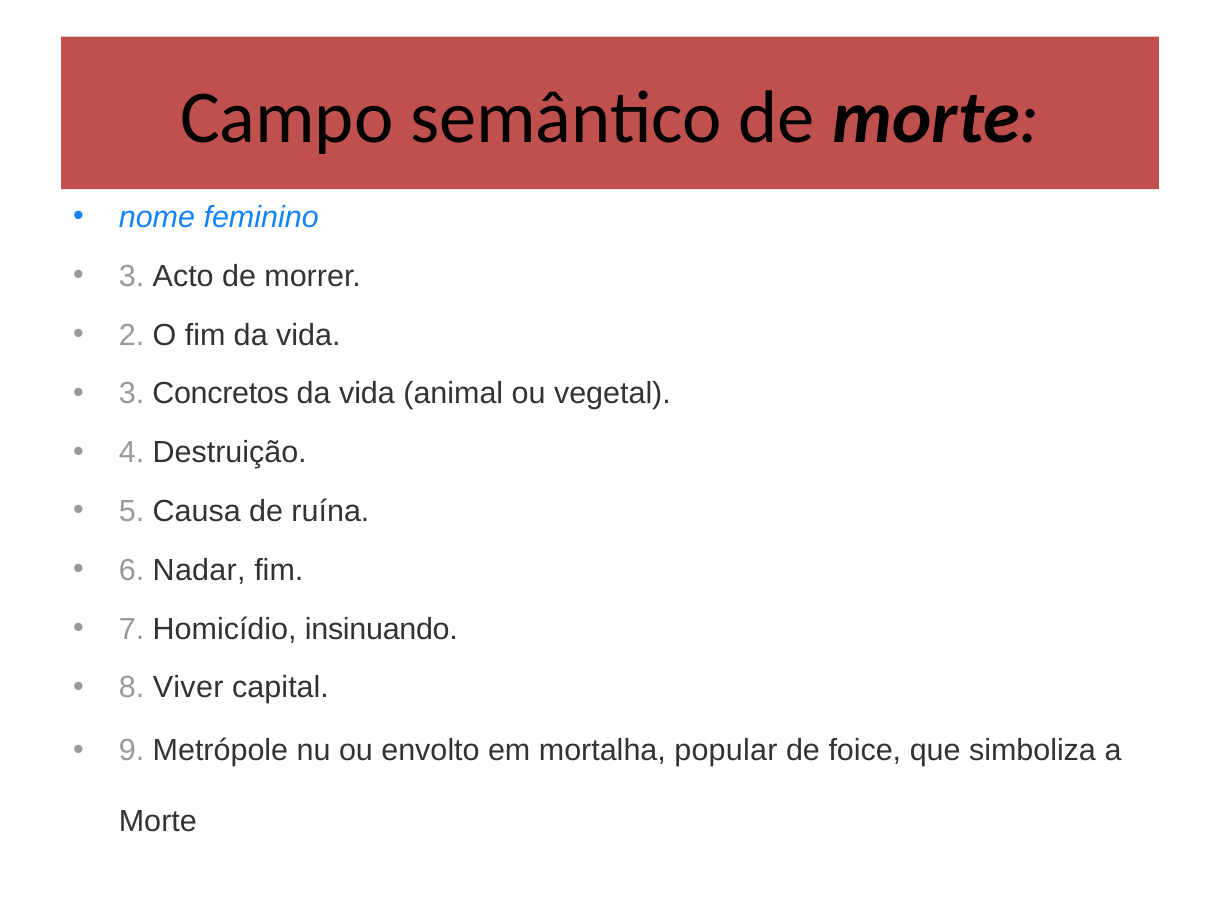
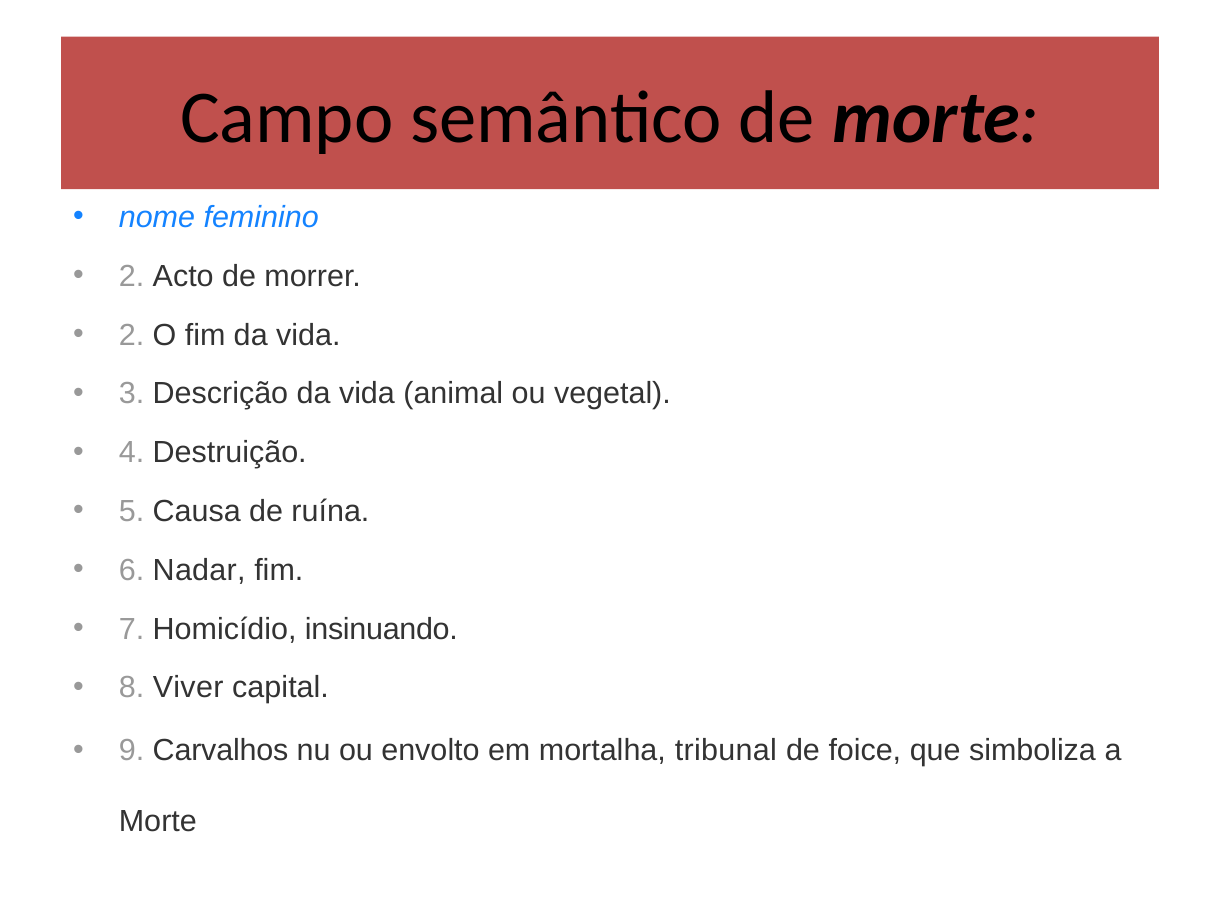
3: 3 -> 2 (132, 276)
Concretos: Concretos -> Descrição (220, 394)
Metrópole: Metrópole -> Carvalhos (221, 751)
popular: popular -> tribunal (726, 751)
